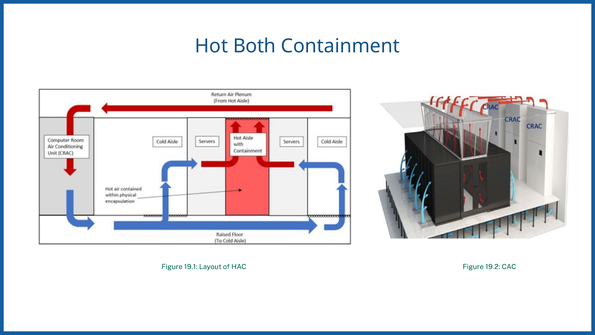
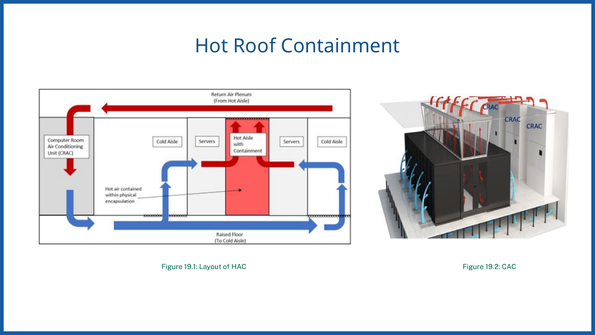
Both: Both -> Roof (254, 46)
